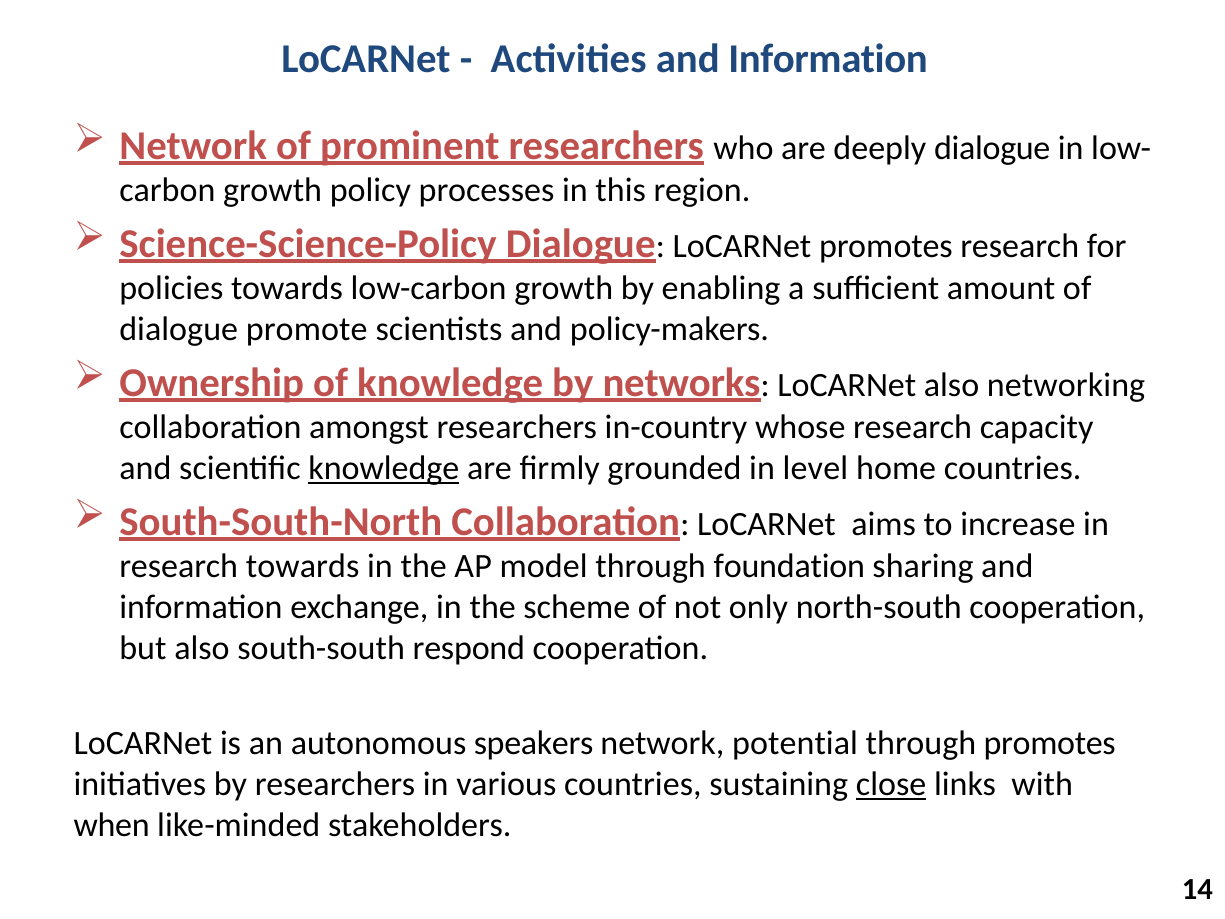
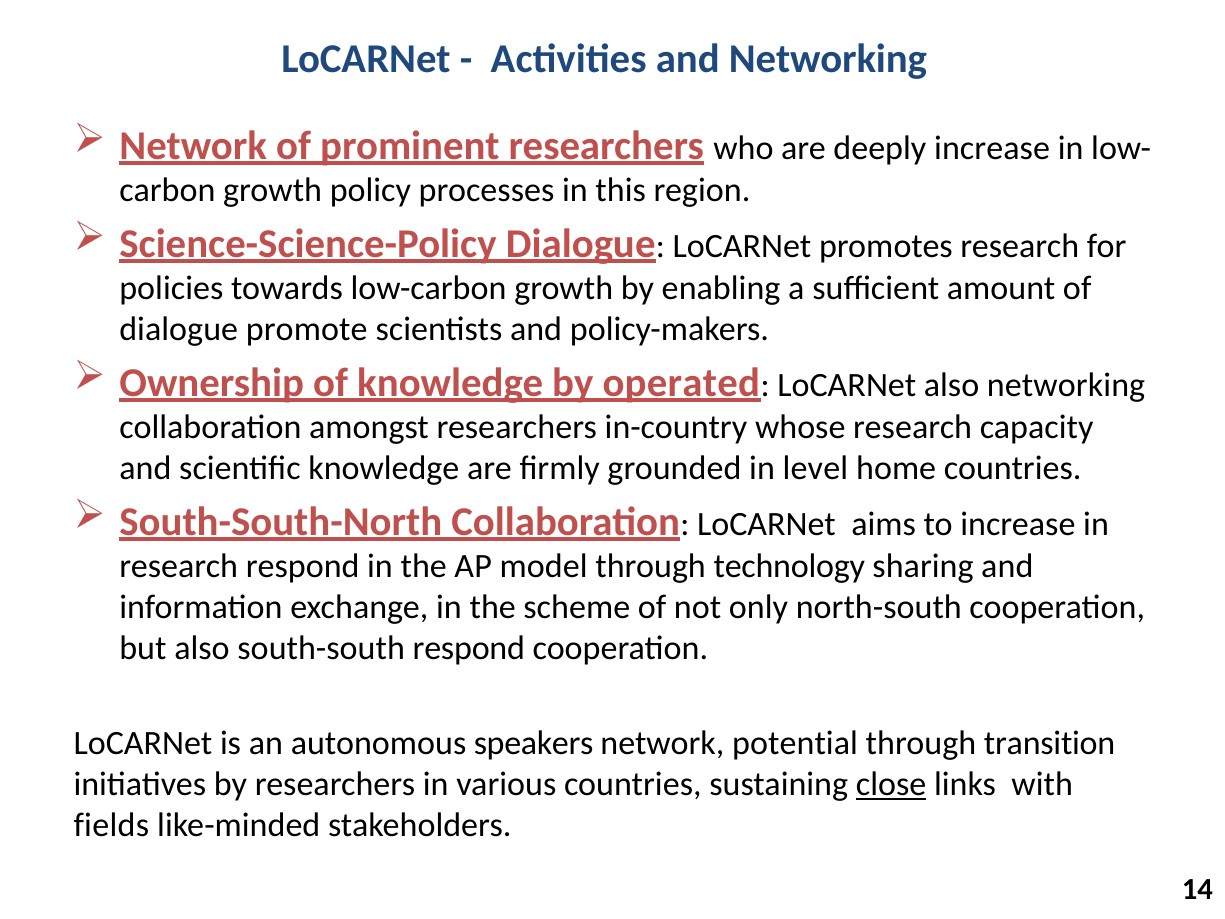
Activities and Information: Information -> Networking (828, 59)
deeply dialogue: dialogue -> increase (992, 148)
networks: networks -> operated (681, 383)
knowledge underline: present -> none (384, 468)
research towards: towards -> respond (303, 566)
foundation: foundation -> technology (789, 566)
through promotes: promotes -> transition (1050, 743)
when: when -> fields (111, 825)
